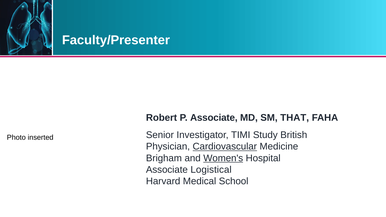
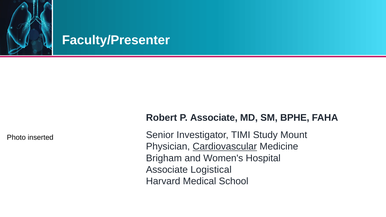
THAT: THAT -> BPHE (295, 118)
British: British -> Mount (294, 135)
Women's underline: present -> none (223, 158)
